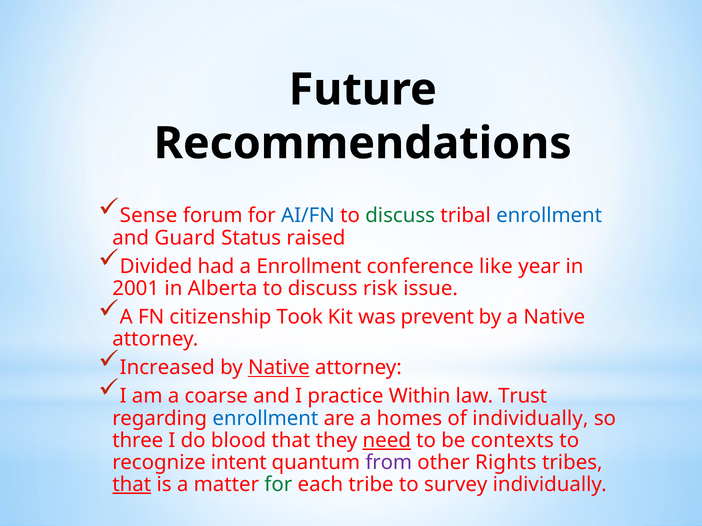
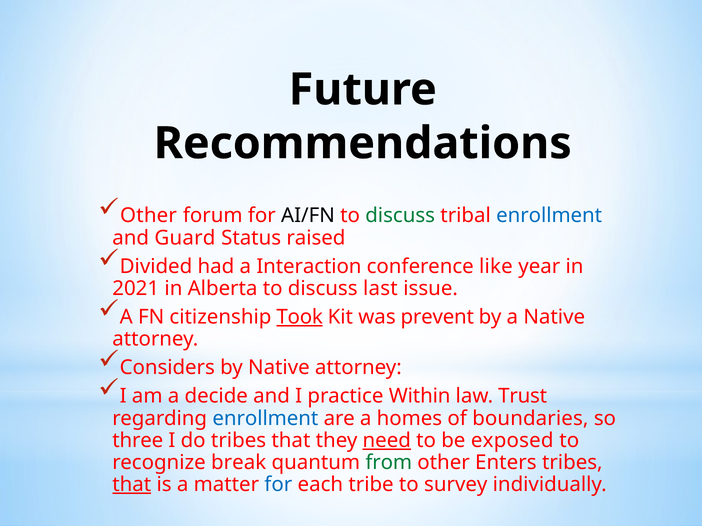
Sense: Sense -> Other (149, 216)
AI/FN colour: blue -> black (308, 216)
a Enrollment: Enrollment -> Interaction (309, 267)
2001: 2001 -> 2021 (136, 289)
risk: risk -> last (380, 289)
Took underline: none -> present (300, 317)
Increased: Increased -> Considers (167, 368)
Native underline: present -> none (279, 368)
coarse: coarse -> decide (216, 397)
of individually: individually -> boundaries (530, 419)
do blood: blood -> tribes (239, 441)
contexts: contexts -> exposed (512, 441)
intent: intent -> break (239, 463)
from colour: purple -> green (389, 463)
Rights: Rights -> Enters (506, 463)
for colour: green -> blue (278, 485)
